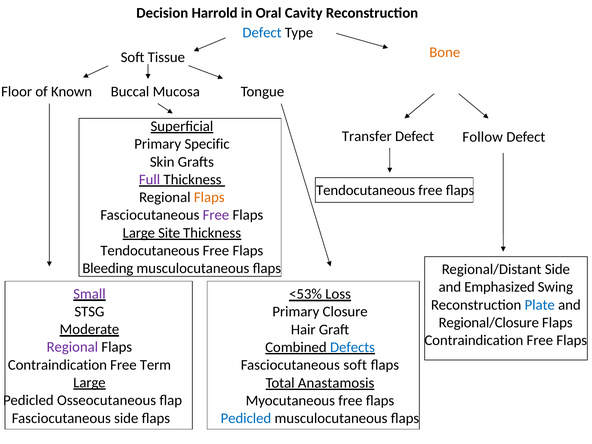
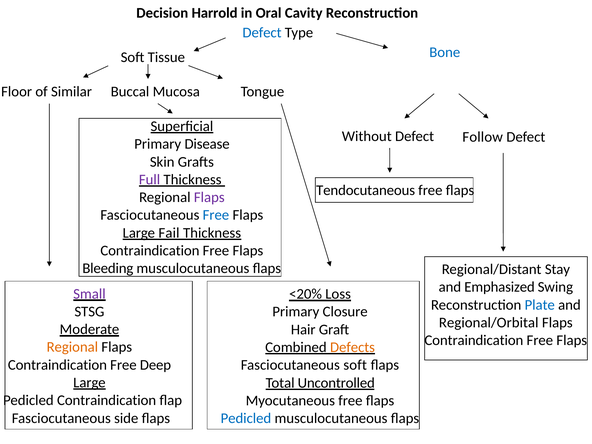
Bone colour: orange -> blue (445, 52)
Known: Known -> Similar (71, 92)
Transfer: Transfer -> Without (367, 136)
Specific: Specific -> Disease (207, 144)
Flaps colour: orange -> purple (209, 197)
Free colour: purple -> blue (216, 215)
Site: Site -> Fail (169, 233)
Tendocutaneous: Tendocutaneous -> Contraindication (150, 251)
Regional/Distant Side: Side -> Stay (557, 269)
<53%: <53% -> <20% (306, 294)
Regional/Closure: Regional/Closure -> Regional/Orbital (489, 323)
Regional colour: purple -> orange (72, 347)
Defects colour: blue -> orange (352, 347)
Term: Term -> Deep (155, 365)
Anastamosis: Anastamosis -> Uncontrolled (336, 383)
Pedicled Osseocutaneous: Osseocutaneous -> Contraindication (107, 400)
